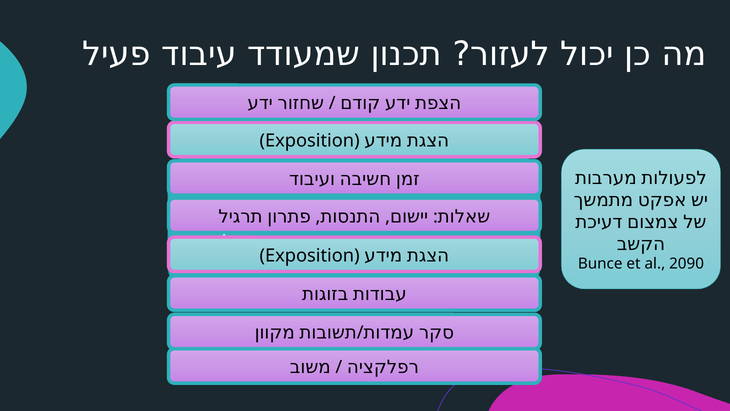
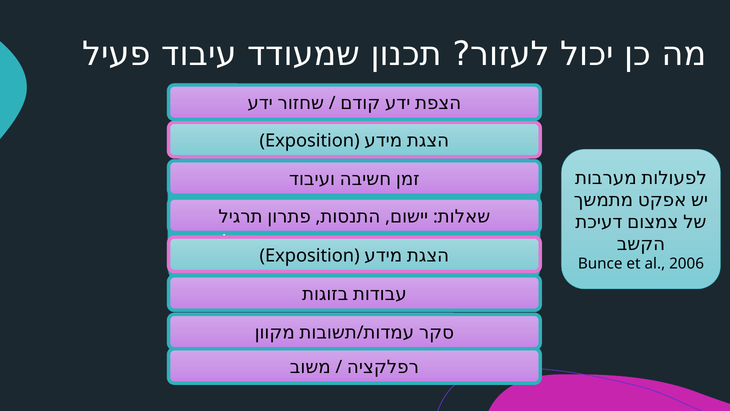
2090: 2090 -> 2006 (687, 264)
